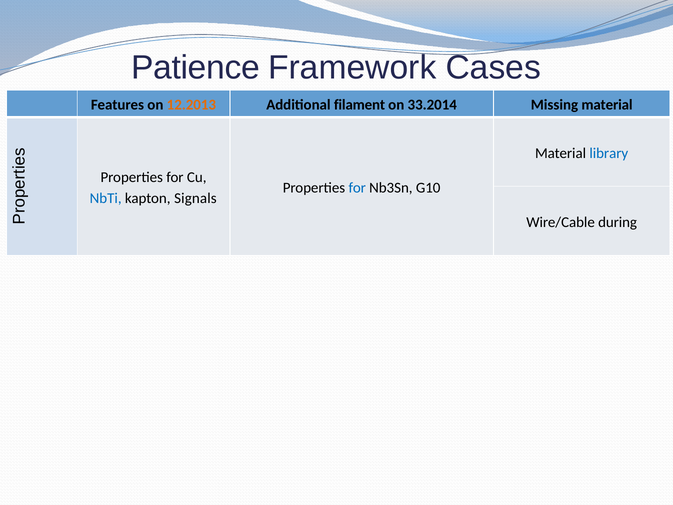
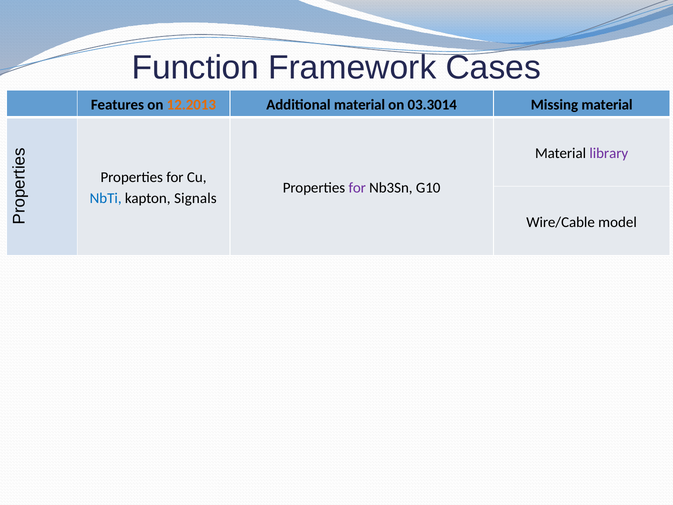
Patience: Patience -> Function (195, 68)
Additional filament: filament -> material (360, 105)
33.2014: 33.2014 -> 03.3014 (432, 105)
library colour: blue -> purple (609, 153)
for colour: blue -> purple (357, 188)
during: during -> model (618, 222)
